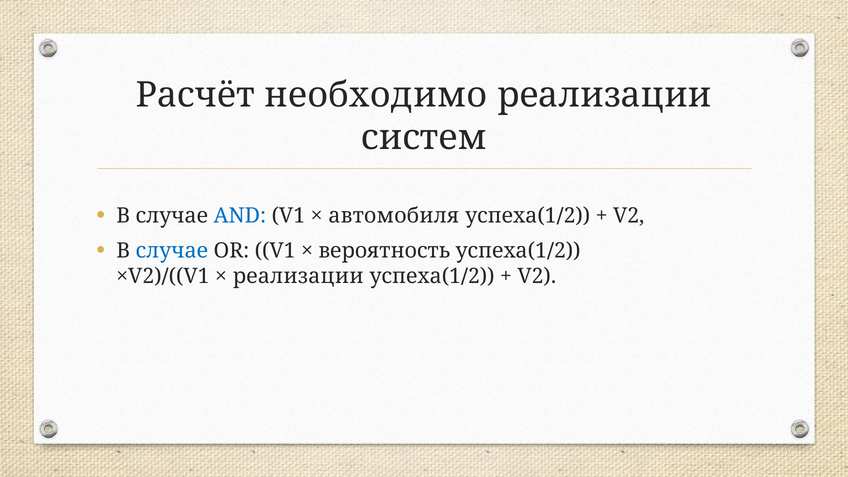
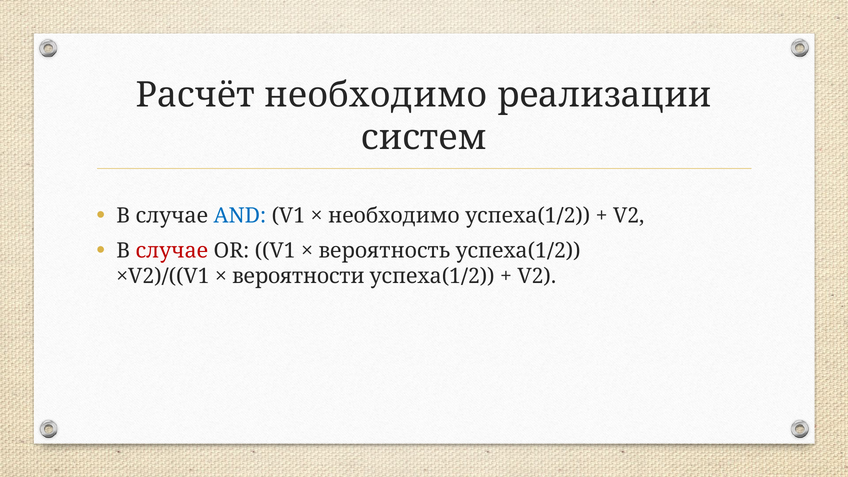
автомобиля: автомобиля -> необходимо (394, 216)
случае colour: blue -> red (172, 251)
реализации: реализации -> вероятности (298, 276)
